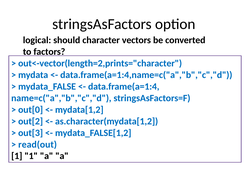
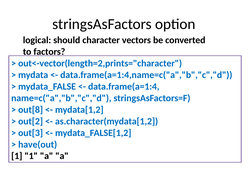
out[0: out[0 -> out[8 (31, 110)
read(out: read(out -> have(out (38, 144)
